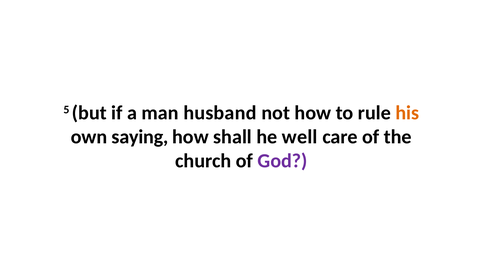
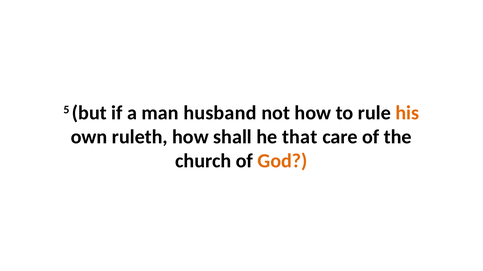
saying: saying -> ruleth (140, 137)
well: well -> that (300, 137)
God colour: purple -> orange (283, 161)
